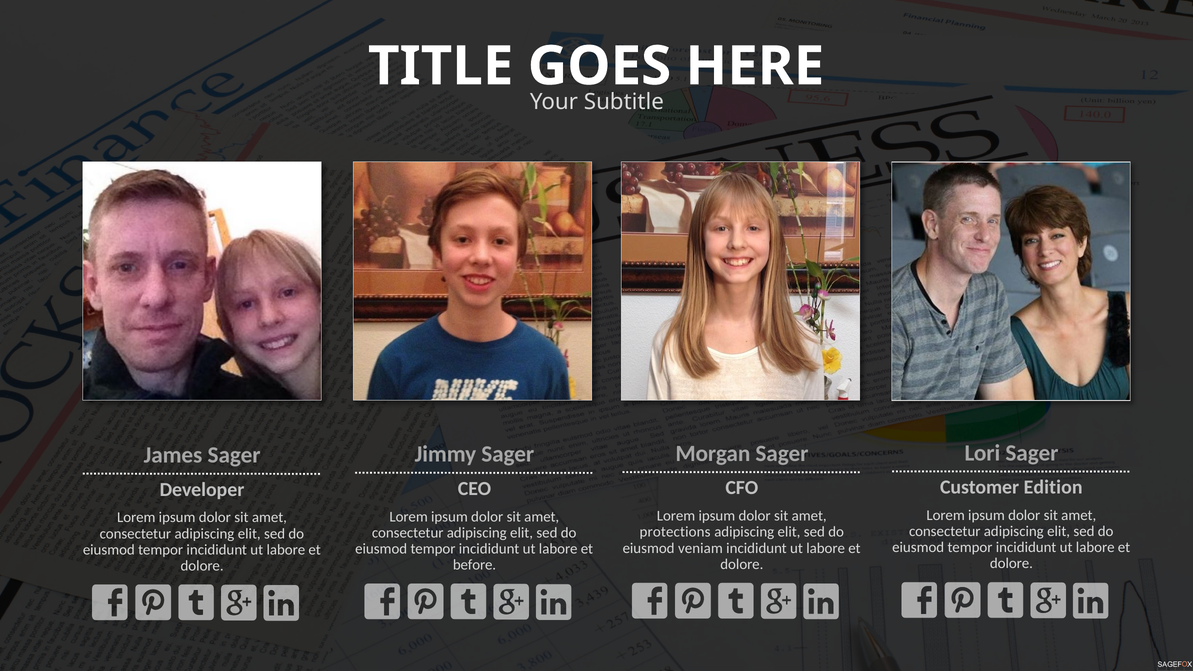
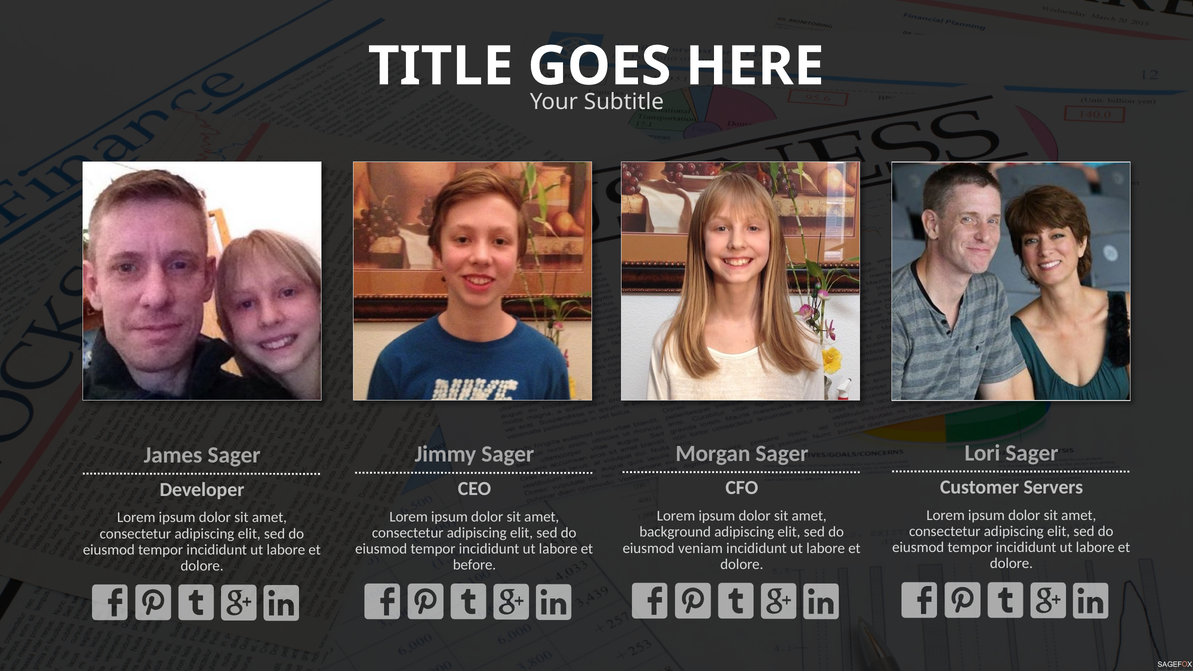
Edition: Edition -> Servers (1053, 487)
protections: protections -> background (675, 532)
